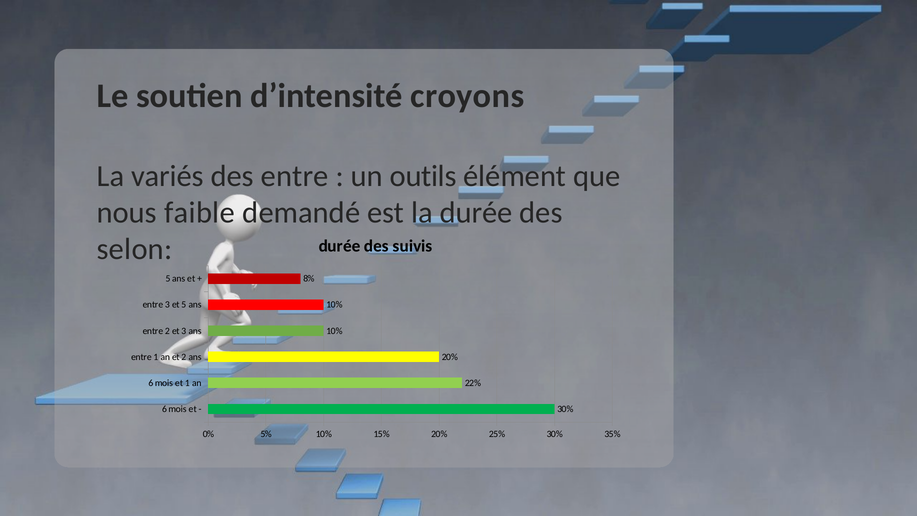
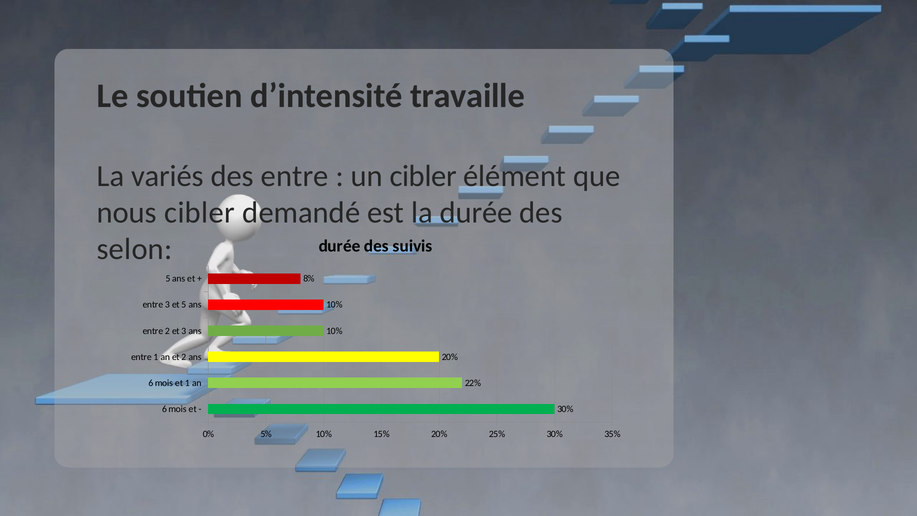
croyons: croyons -> travaille (468, 96)
un outils: outils -> cibler (423, 176)
nous faible: faible -> cibler (200, 213)
